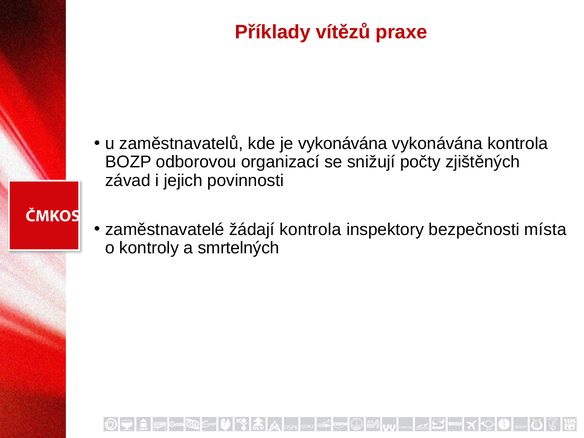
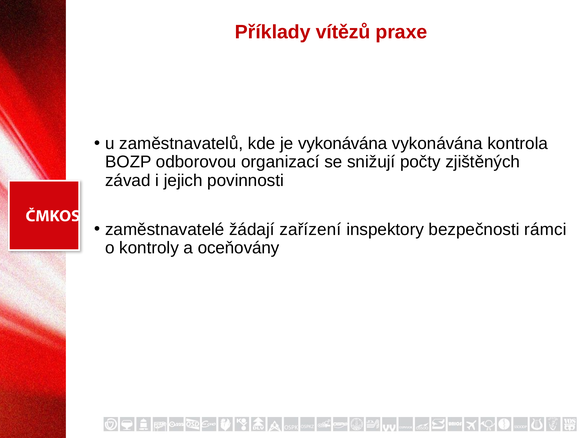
žádají kontrola: kontrola -> zařízení (310, 229)
místa: místa -> rámci (545, 229)
smrtelných: smrtelných -> oceňovány (239, 248)
